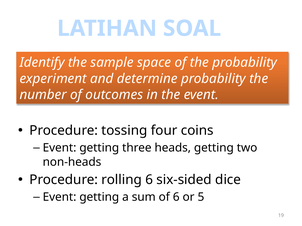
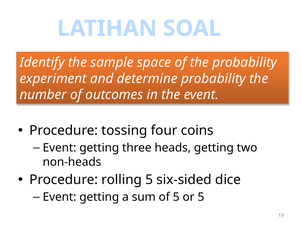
rolling 6: 6 -> 5 (149, 180)
of 6: 6 -> 5 (176, 198)
